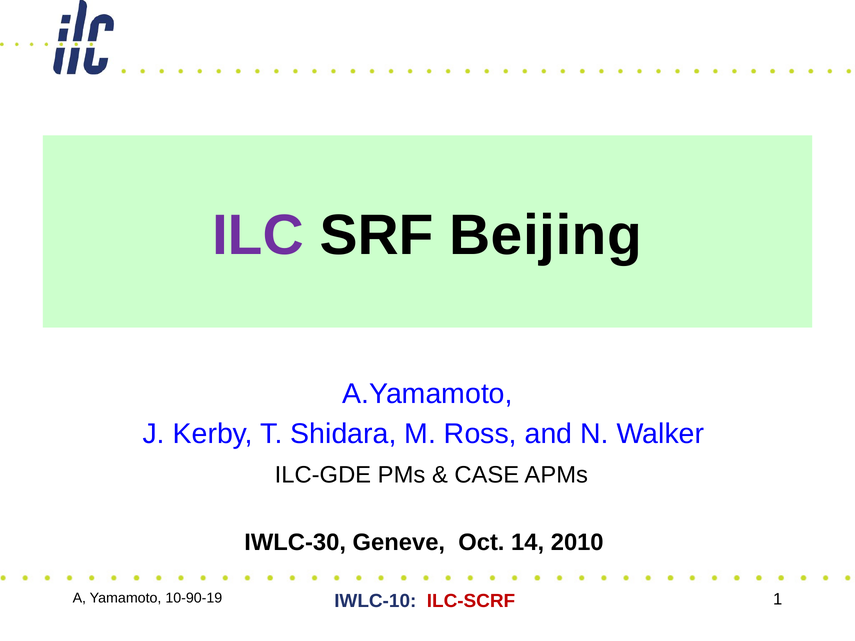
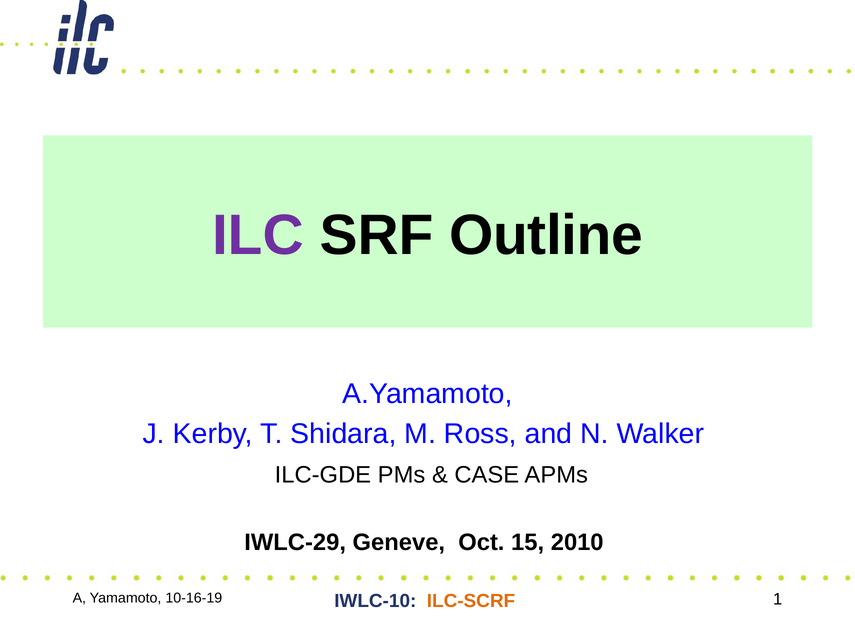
Beijing: Beijing -> Outline (546, 236)
IWLC-30: IWLC-30 -> IWLC-29 (295, 543)
14: 14 -> 15 (528, 543)
10-90-19: 10-90-19 -> 10-16-19 (194, 598)
ILC-SCRF colour: red -> orange (471, 601)
